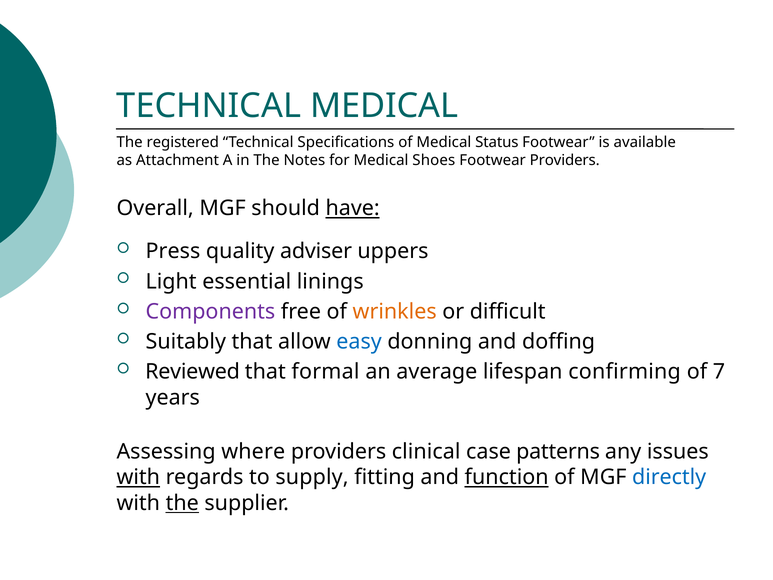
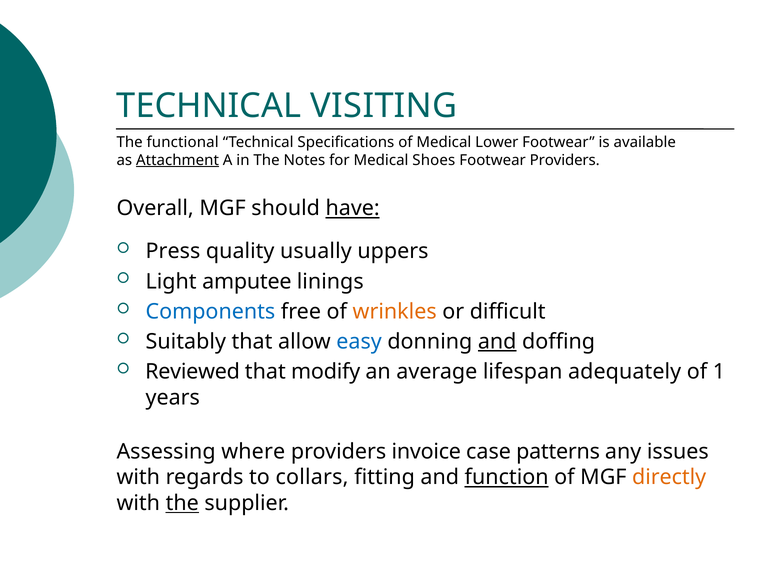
TECHNICAL MEDICAL: MEDICAL -> VISITING (384, 106)
registered: registered -> functional (183, 142)
Status: Status -> Lower (497, 142)
Attachment underline: none -> present (178, 160)
adviser: adviser -> usually (316, 251)
essential: essential -> amputee (247, 281)
Components colour: purple -> blue (210, 311)
and underline: none -> present (497, 341)
formal: formal -> modify (326, 371)
confirming: confirming -> adequately (625, 371)
7: 7 -> 1 (719, 371)
clinical: clinical -> invoice (426, 451)
with underline: present -> none (138, 477)
supply: supply -> collars (312, 477)
directly colour: blue -> orange (669, 477)
